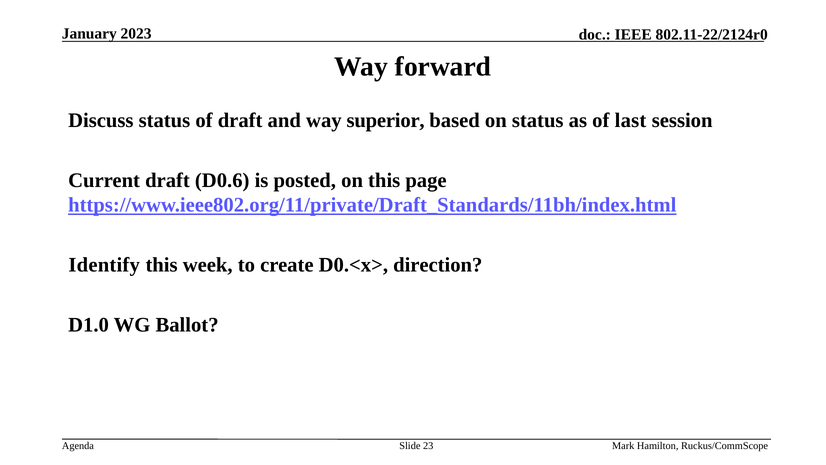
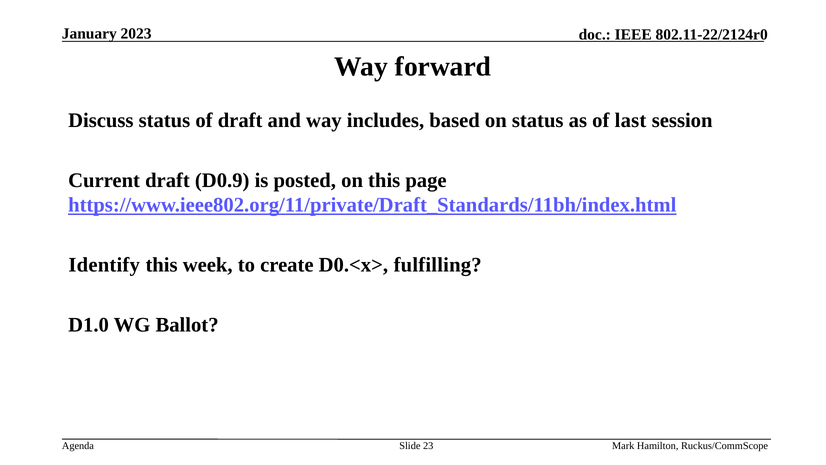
superior: superior -> includes (386, 120)
D0.6: D0.6 -> D0.9 (222, 180)
direction: direction -> fulfilling (438, 265)
